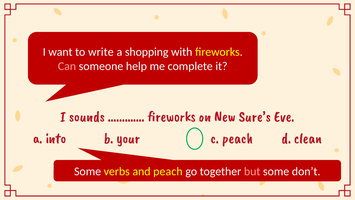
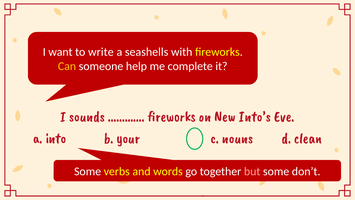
shopping: shopping -> seashells (147, 52)
Can colour: pink -> yellow (67, 66)
Sure’s: Sure’s -> Into’s (255, 116)
c peach: peach -> nouns (238, 138)
and peach: peach -> words (168, 171)
